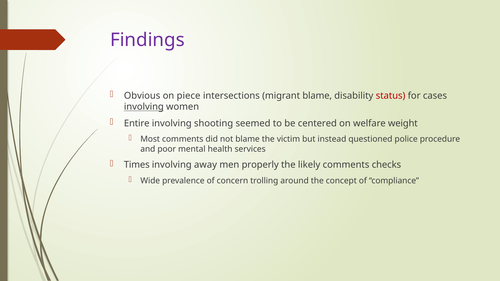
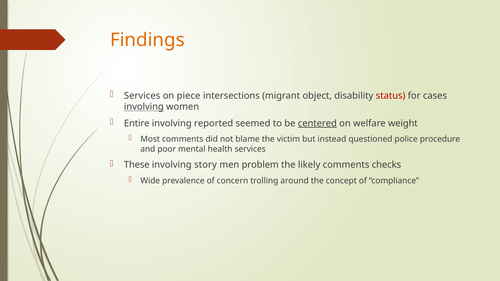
Findings colour: purple -> orange (147, 40)
Obvious: Obvious -> Services (142, 96)
migrant blame: blame -> object (317, 96)
shooting: shooting -> reported (214, 123)
centered underline: none -> present (317, 123)
Times: Times -> These (137, 165)
away: away -> story (206, 165)
properly: properly -> problem (260, 165)
